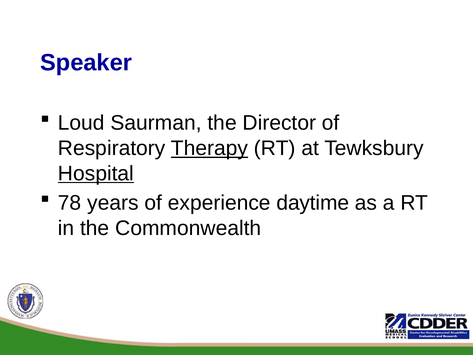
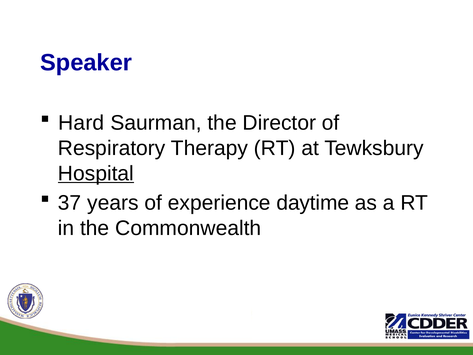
Loud: Loud -> Hard (81, 123)
Therapy underline: present -> none (209, 148)
78: 78 -> 37 (70, 203)
